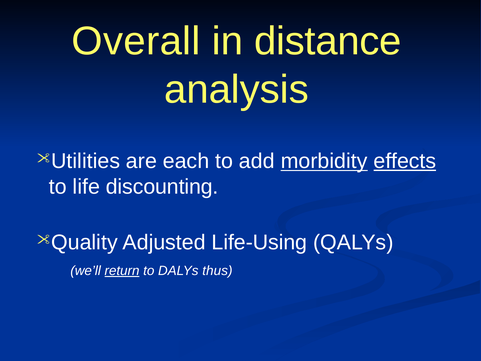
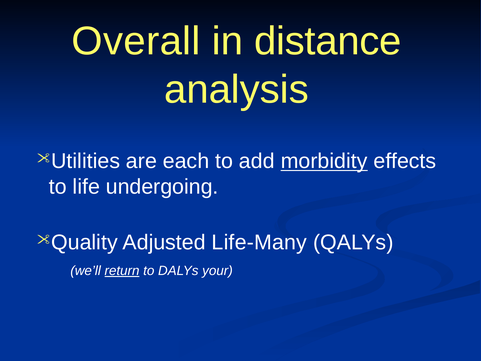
effects underline: present -> none (405, 161)
discounting: discounting -> undergoing (162, 187)
Life-Using: Life-Using -> Life-Many (259, 242)
thus: thus -> your (217, 271)
